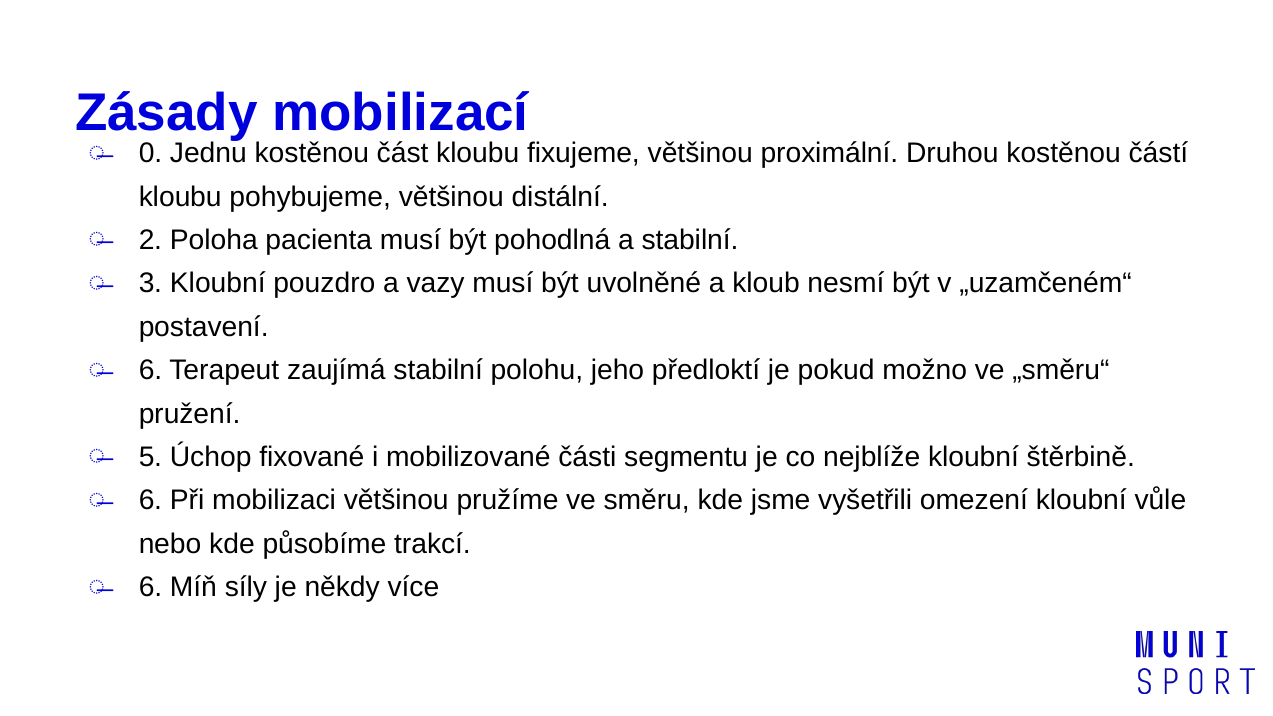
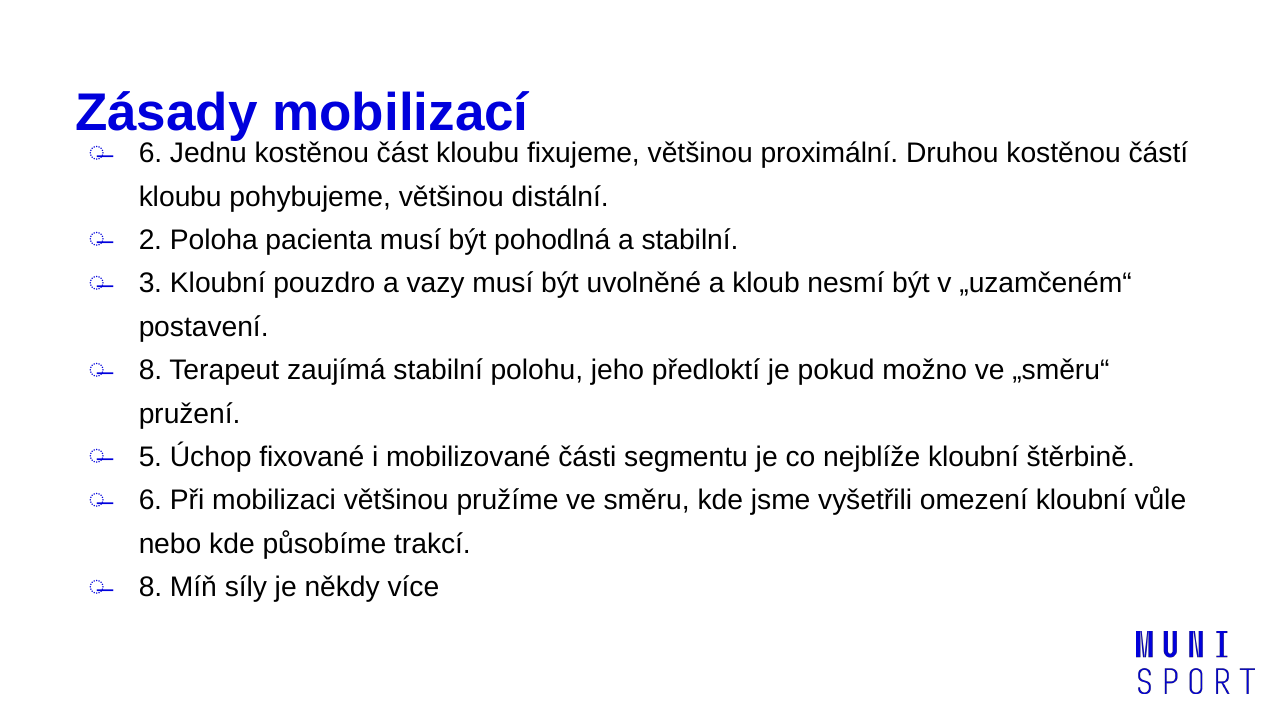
0: 0 -> 6 (150, 153)
6: 6 -> 8 (150, 370)
6: 6 -> 8 (150, 587)
